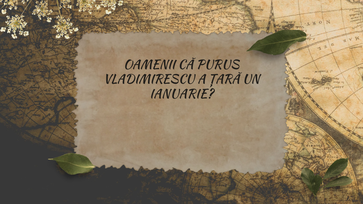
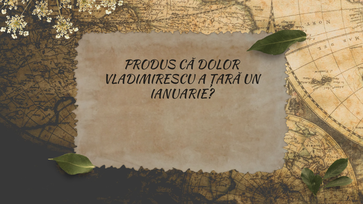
OAMENII: OAMENII -> PRODUS (150, 65)
PURUS: PURUS -> DOLOR (218, 65)
